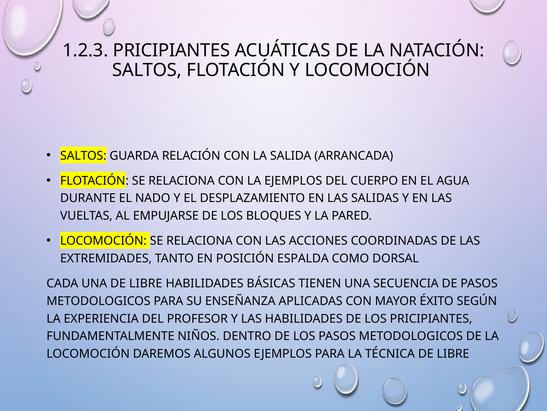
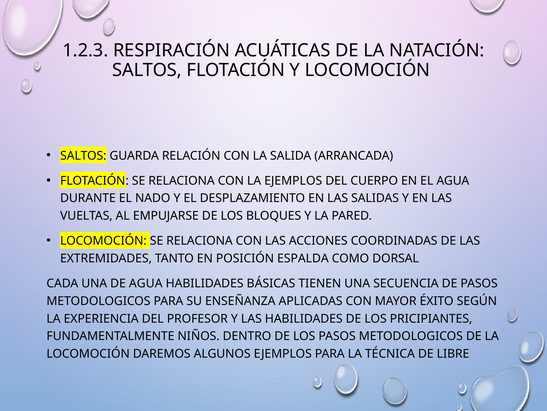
1.2.3 PRICIPIANTES: PRICIPIANTES -> RESPIRACIÓN (171, 50)
UNA DE LIBRE: LIBRE -> AGUA (146, 283)
